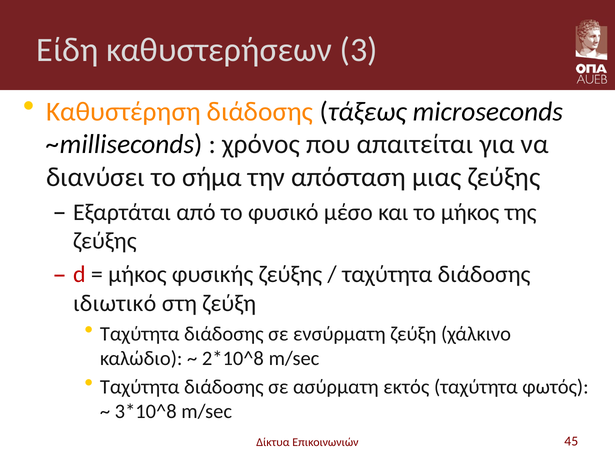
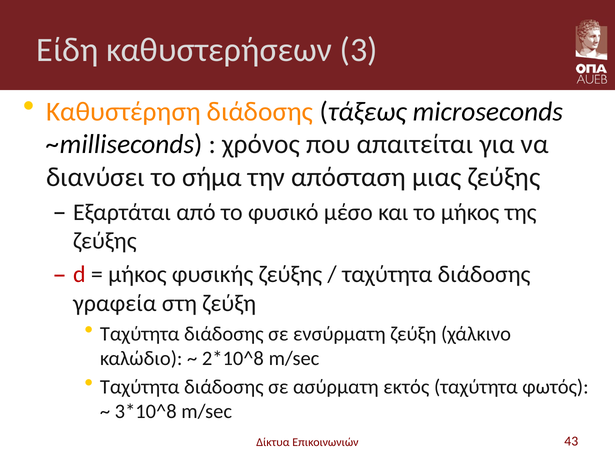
ιδιωτικό: ιδιωτικό -> γραφεία (115, 303)
45: 45 -> 43 (571, 441)
